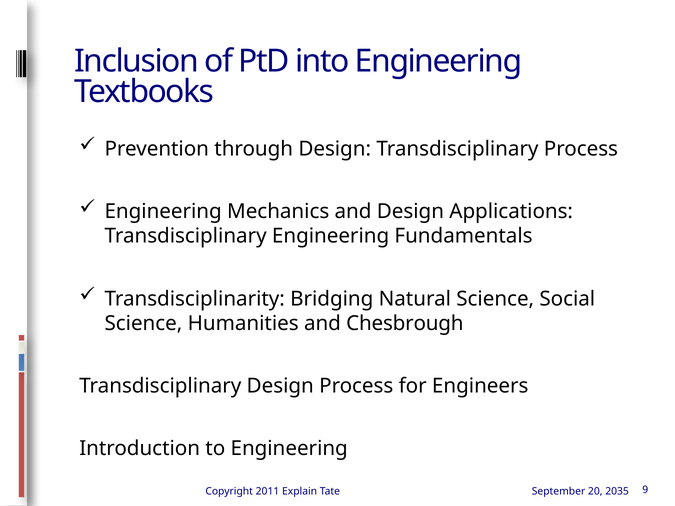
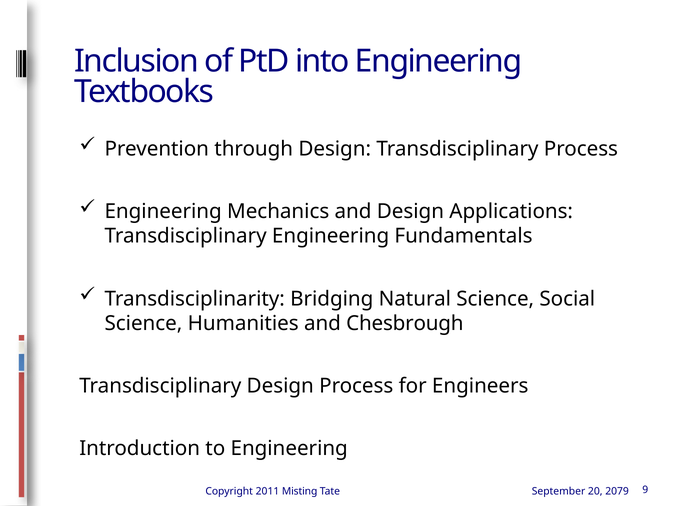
Explain: Explain -> Misting (300, 492)
2035: 2035 -> 2079 (617, 492)
